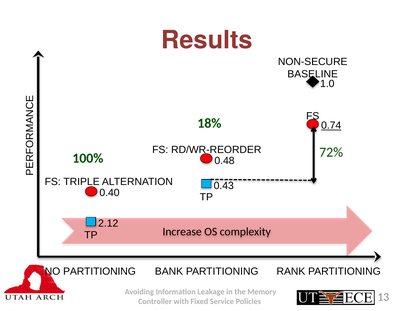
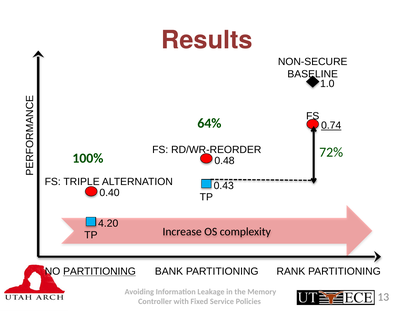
18%: 18% -> 64% (209, 123)
2.12: 2.12 -> 4.20 (108, 223)
PARTITIONING underline: none -> present (99, 271)
